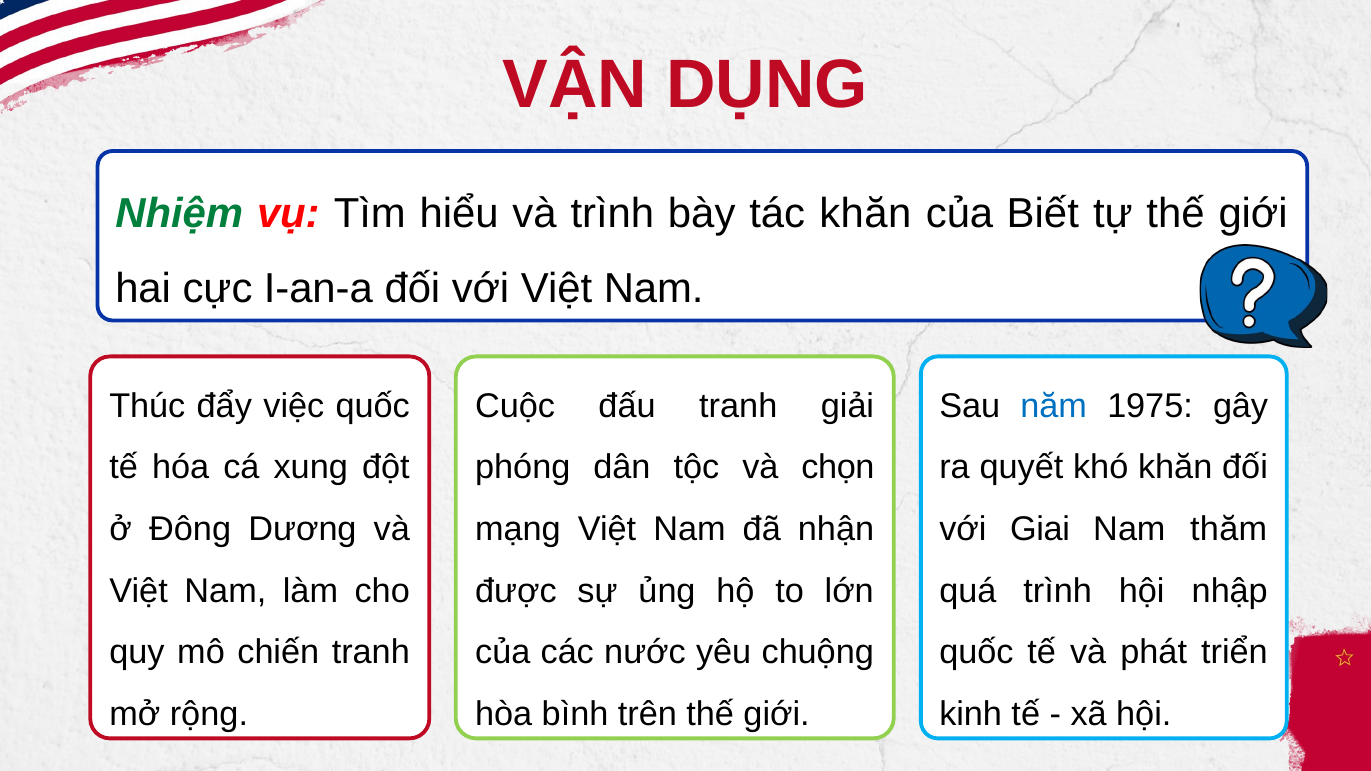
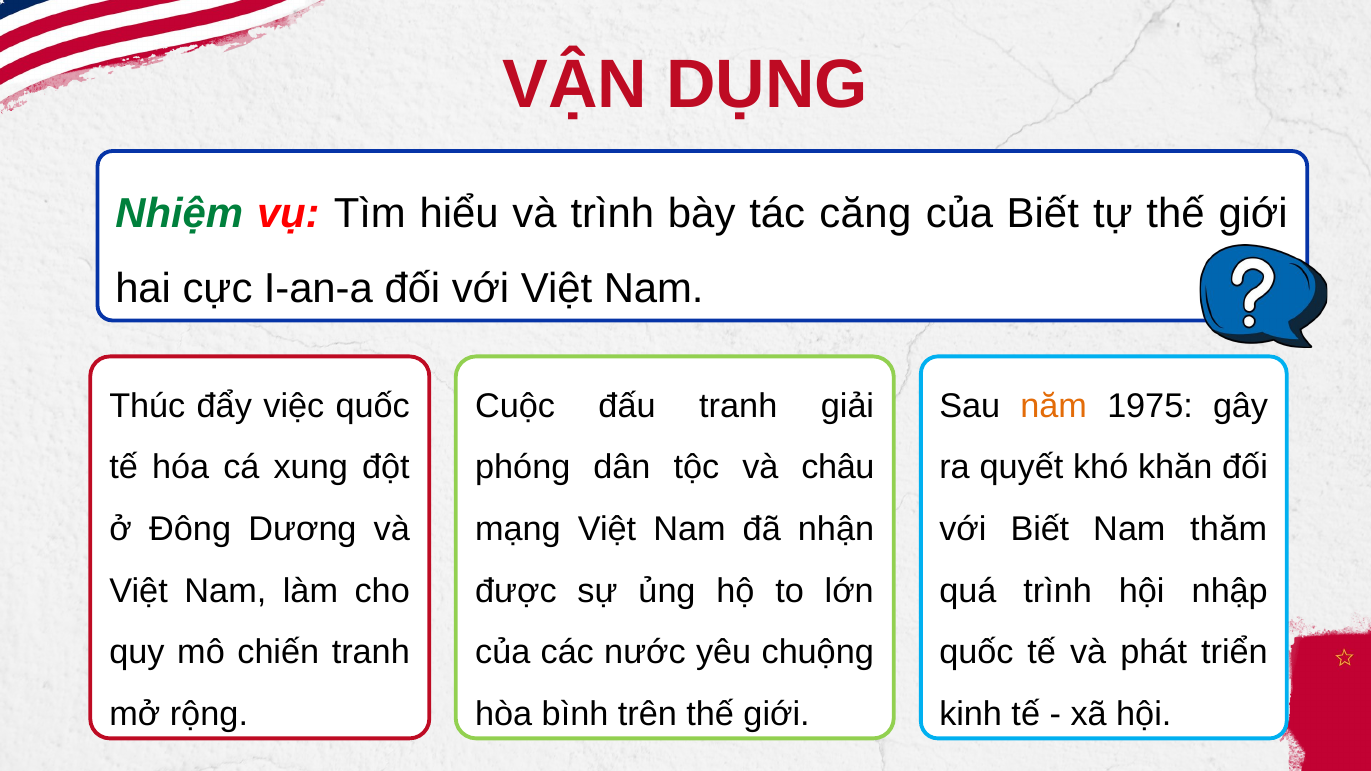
tác khăn: khăn -> căng (865, 214)
năm colour: blue -> orange (1054, 406)
chọn: chọn -> châu (838, 468)
với Giai: Giai -> Biết (1040, 529)
